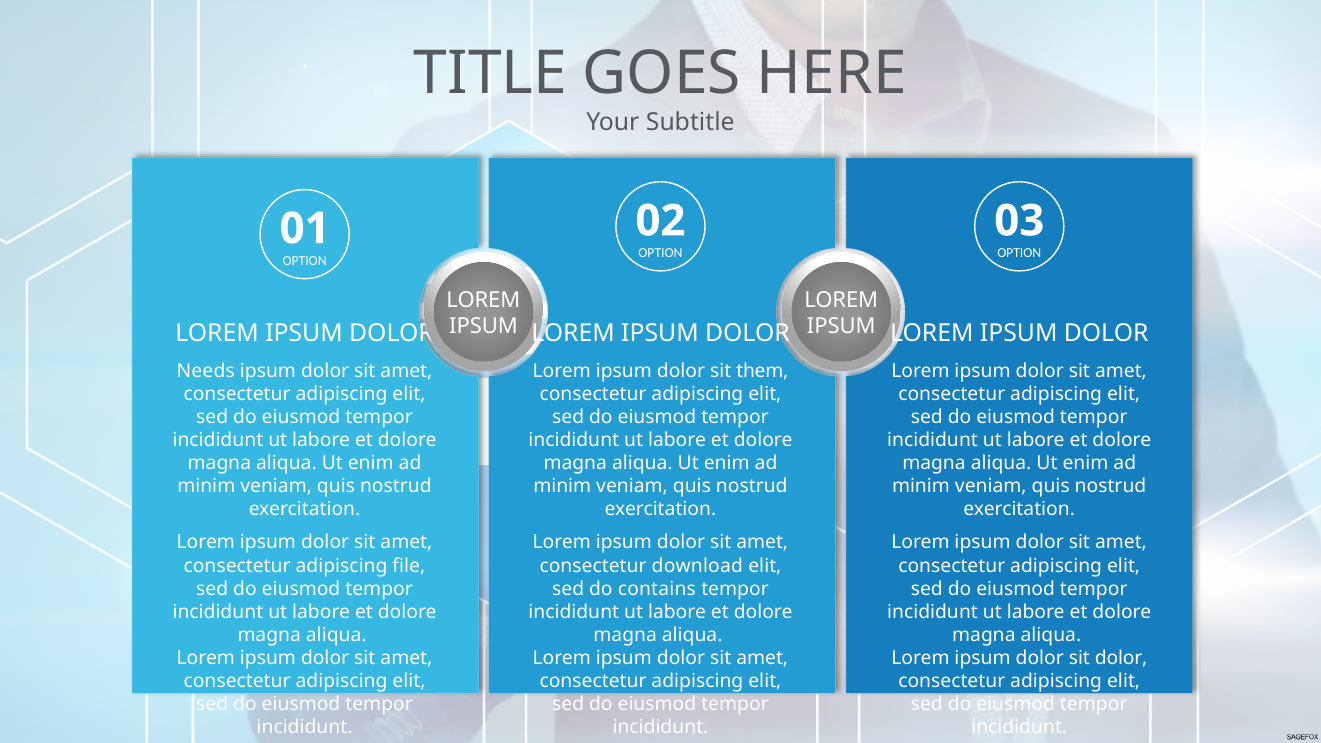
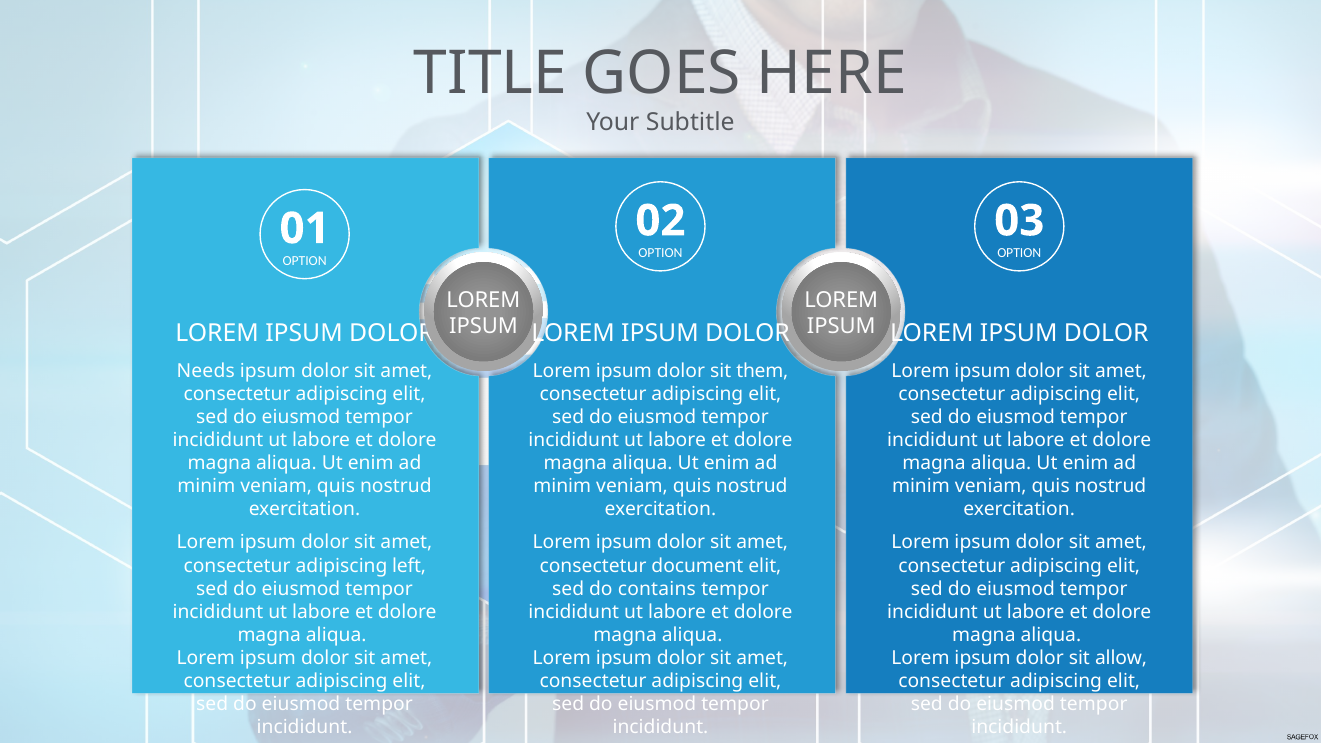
file: file -> left (409, 566)
download: download -> document (697, 566)
sit dolor: dolor -> allow (1121, 658)
